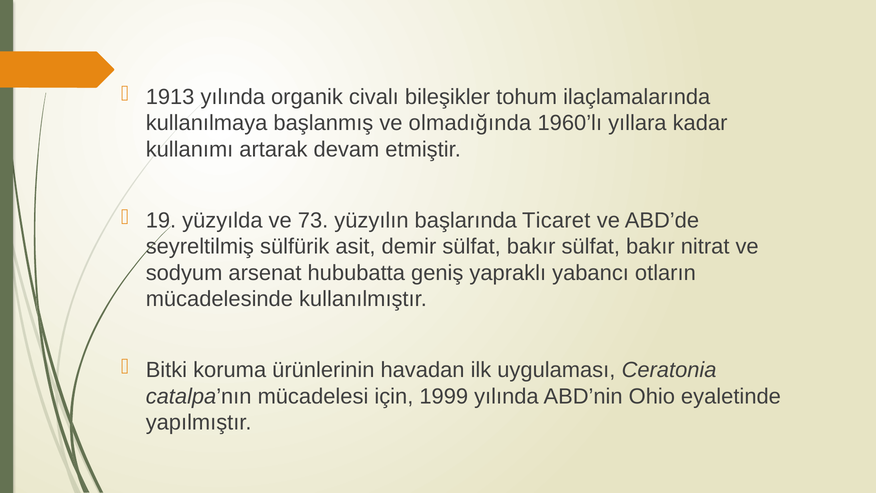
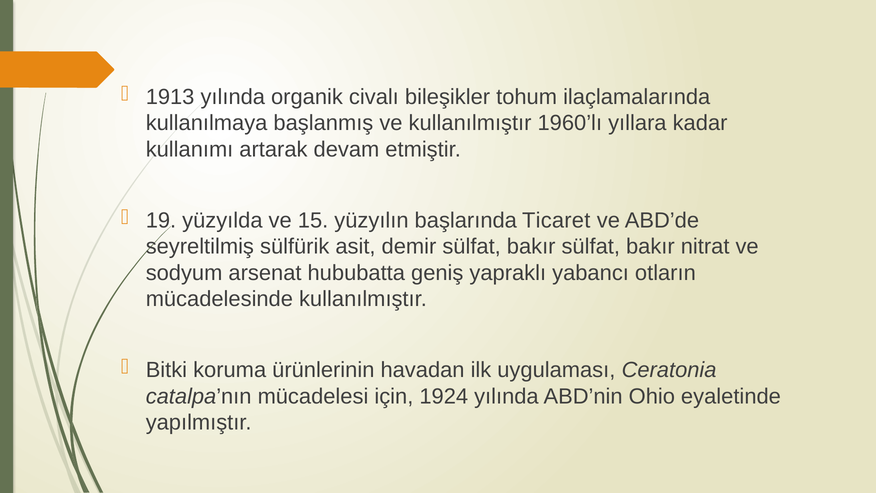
ve olmadığında: olmadığında -> kullanılmıştır (470, 123)
73: 73 -> 15 (313, 220)
1999: 1999 -> 1924 (444, 396)
